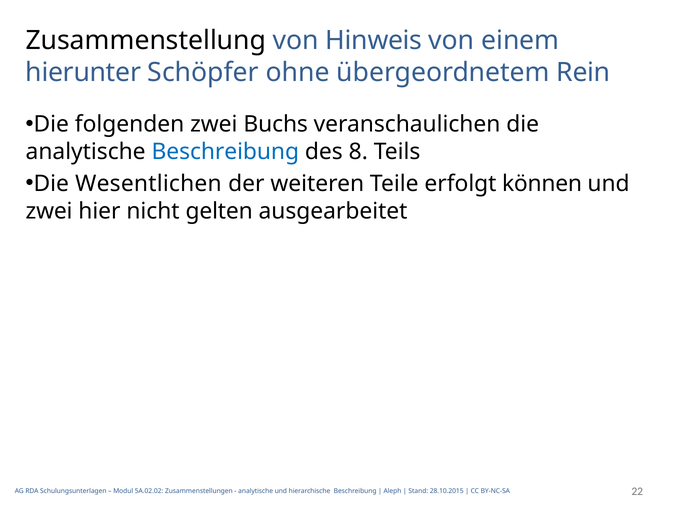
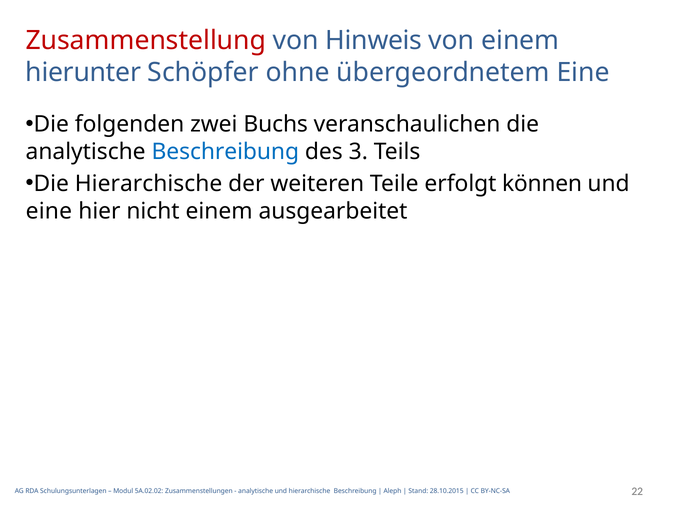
Zusammenstellung colour: black -> red (146, 41)
übergeordnetem Rein: Rein -> Eine (583, 73)
8: 8 -> 3 (358, 152)
Die Wesentlichen: Wesentlichen -> Hierarchische (149, 184)
zwei: zwei -> eine (49, 211)
nicht gelten: gelten -> einem (219, 211)
